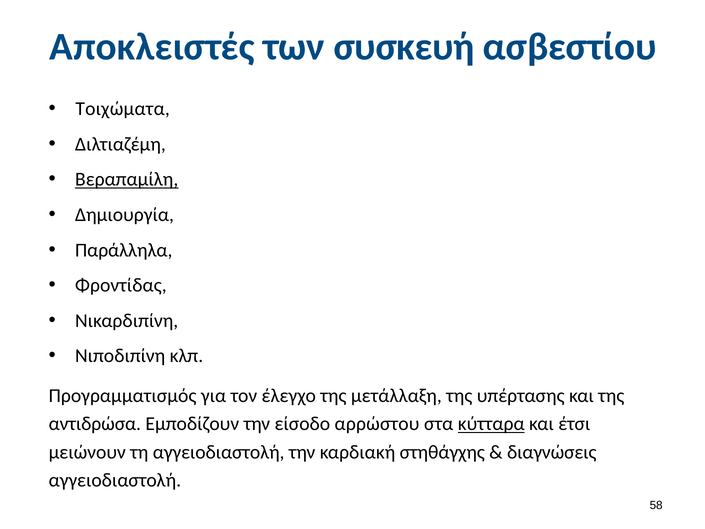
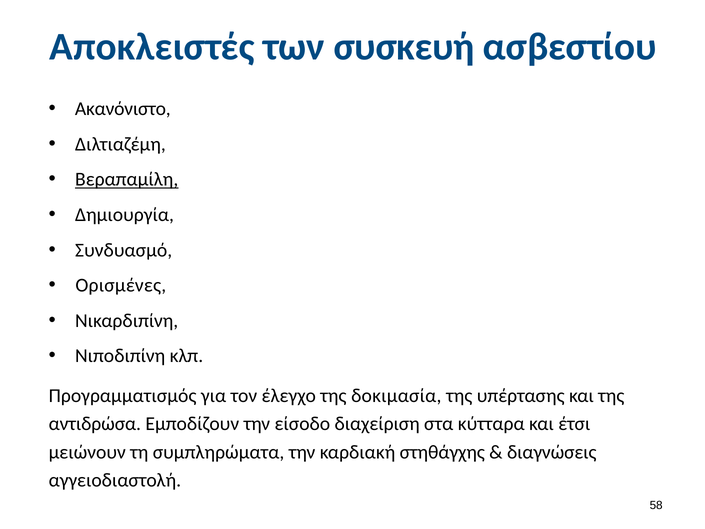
Τοιχώματα: Τοιχώματα -> Ακανόνιστο (123, 109)
Παράλληλα: Παράλληλα -> Συνδυασμό (124, 250)
Φροντίδας: Φροντίδας -> Ορισμένες (121, 285)
μετάλλαξη: μετάλλαξη -> δοκιμασία (396, 396)
αρρώστου: αρρώστου -> διαχείριση (377, 424)
κύτταρα underline: present -> none (491, 424)
τη αγγειοδιαστολή: αγγειοδιαστολή -> συμπληρώματα (219, 452)
